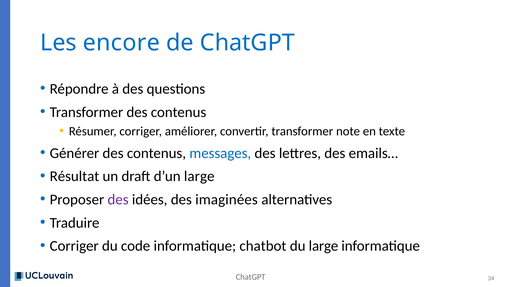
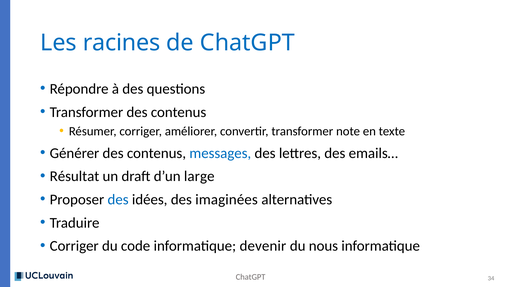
encore: encore -> racines (122, 43)
des colour: purple -> blue (118, 200)
chatbot: chatbot -> devenir (263, 246)
du large: large -> nous (323, 246)
